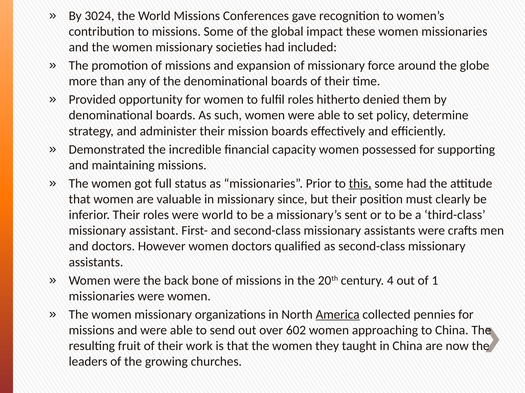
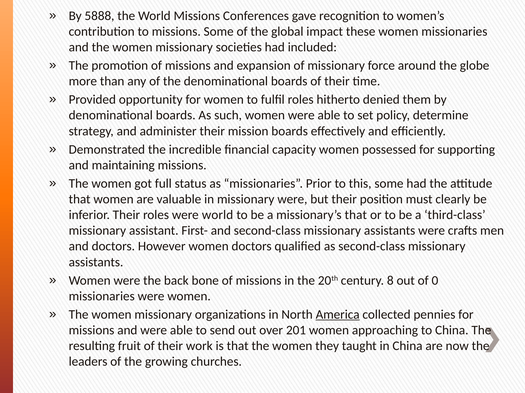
3024: 3024 -> 5888 (99, 16)
this underline: present -> none (360, 184)
missionary since: since -> were (292, 200)
missionary’s sent: sent -> that (356, 215)
4: 4 -> 8 (390, 281)
1: 1 -> 0 (435, 281)
602: 602 -> 201 (296, 331)
